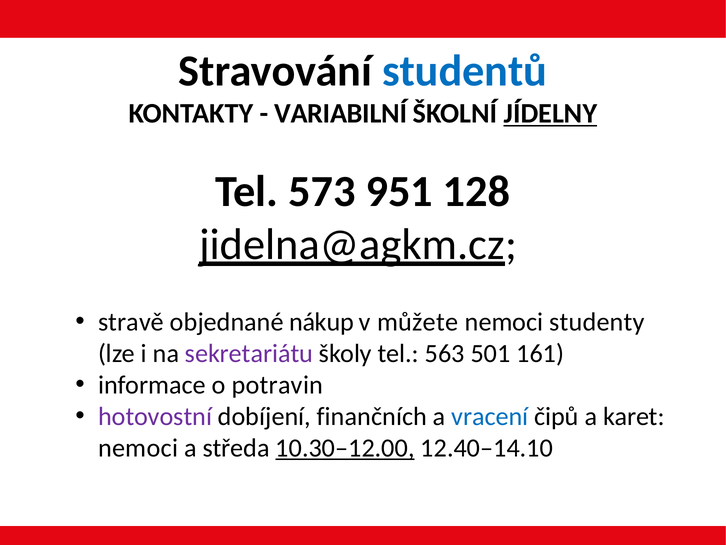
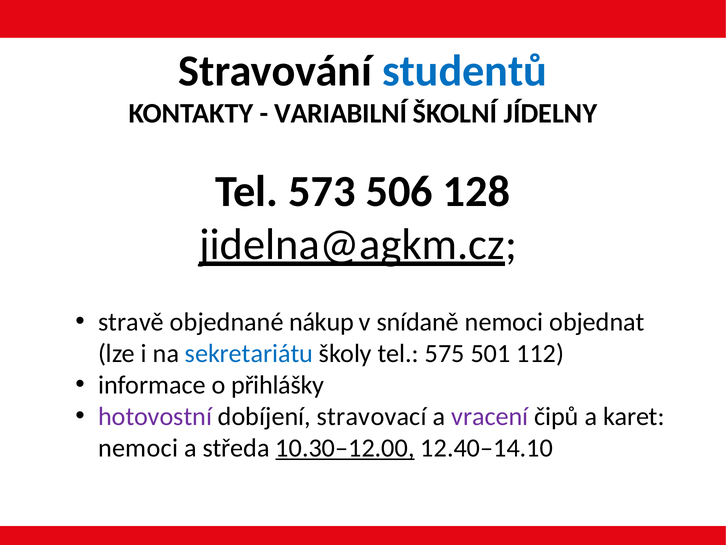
JÍDELNY underline: present -> none (550, 114)
951: 951 -> 506 (399, 191)
můžete: můžete -> snídaně (418, 322)
studenty: studenty -> objednat (597, 322)
sekretariátu colour: purple -> blue (249, 353)
563: 563 -> 575 (445, 353)
161: 161 -> 112 (540, 353)
potravin: potravin -> přihlášky (278, 385)
finančních: finančních -> stravovací (372, 416)
vracení colour: blue -> purple (490, 416)
